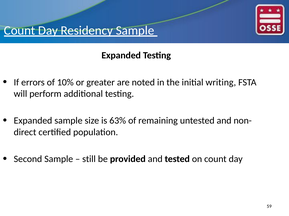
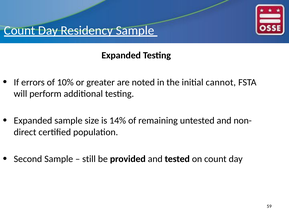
writing: writing -> cannot (221, 83)
63%: 63% -> 14% (118, 121)
